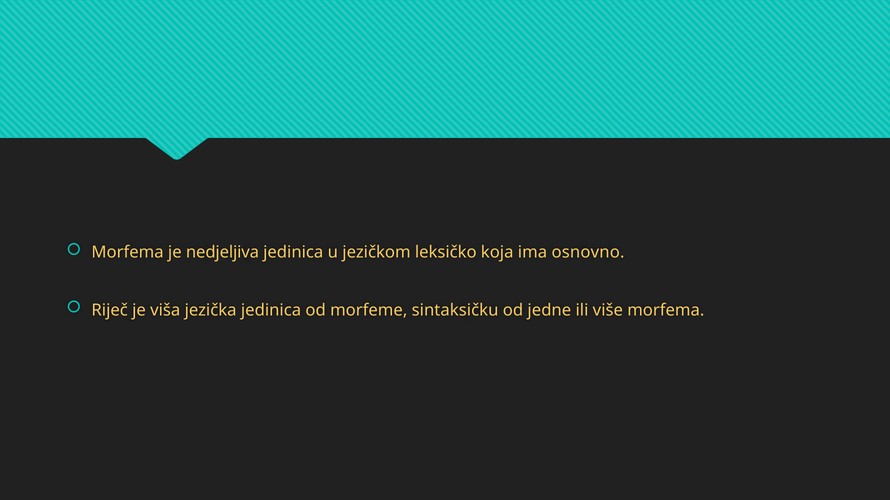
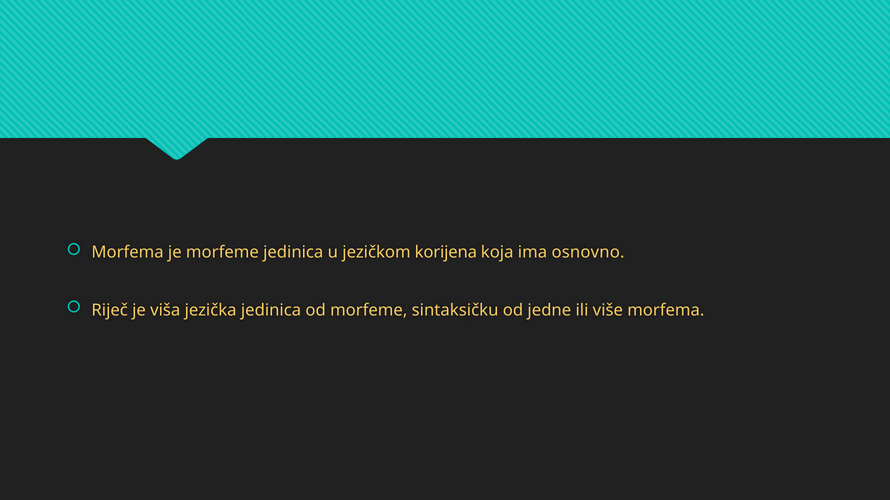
je nedjeljiva: nedjeljiva -> morfeme (222, 253)
leksičko: leksičko -> korijena (446, 253)
